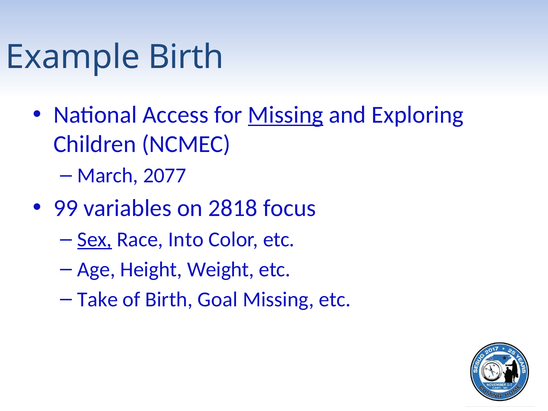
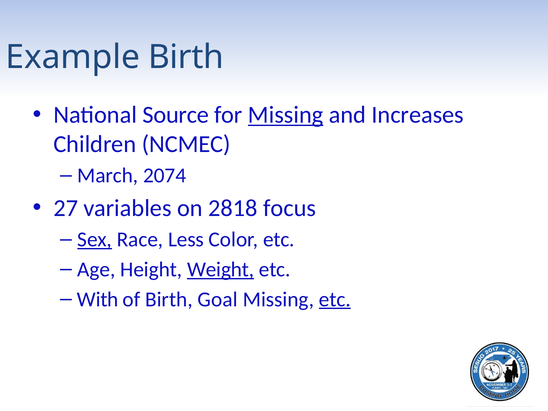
Access: Access -> Source (176, 115)
Exploring: Exploring -> Increases (418, 115)
2077: 2077 -> 2074 (165, 176)
99: 99 -> 27 (66, 208)
Into: Into -> Less (186, 240)
Weight underline: none -> present (221, 269)
Take: Take -> With (98, 299)
etc underline: none -> present (335, 299)
